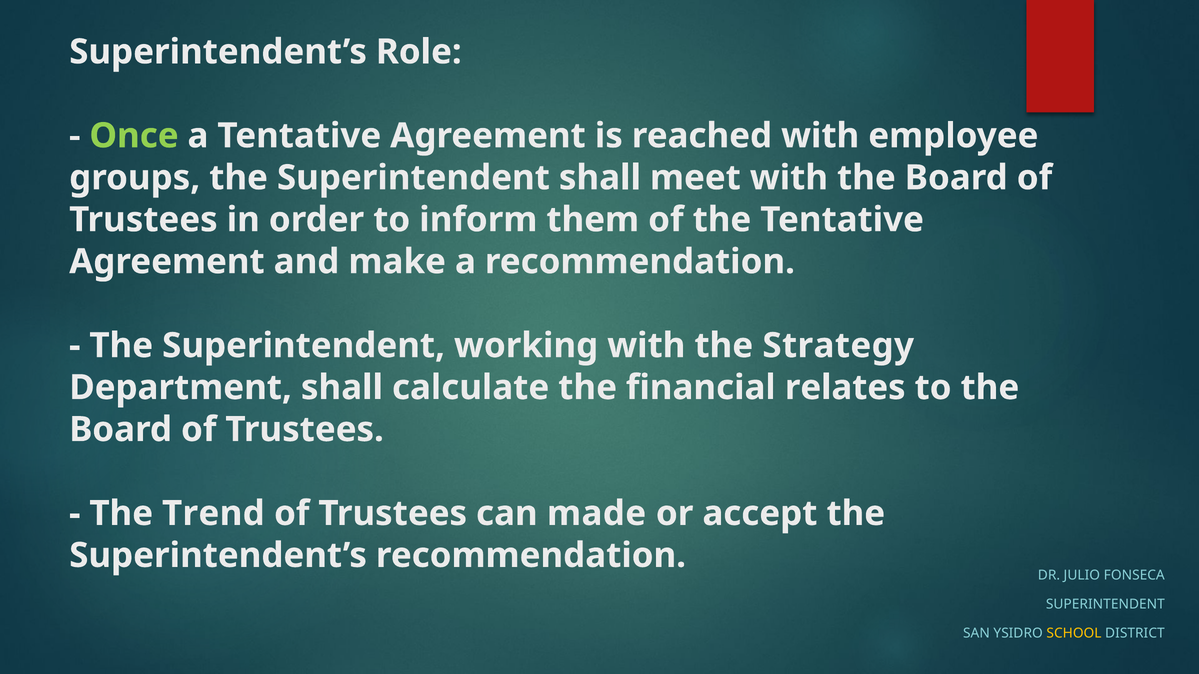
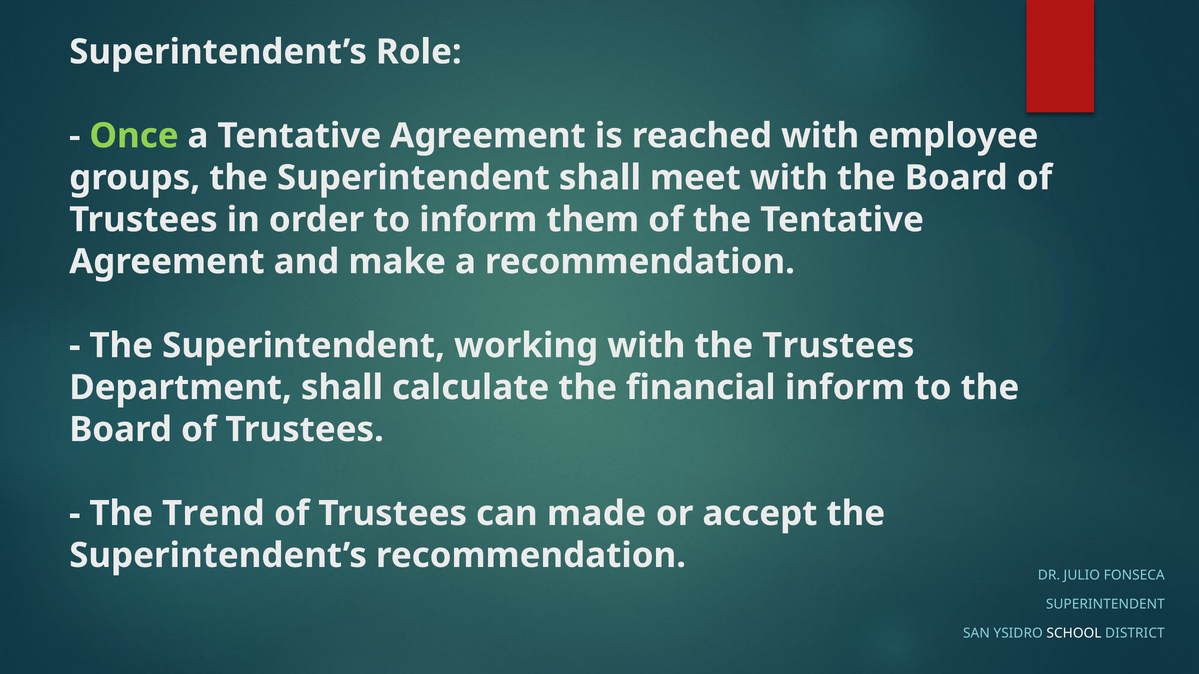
the Strategy: Strategy -> Trustees (838, 346)
financial relates: relates -> inform (845, 388)
SCHOOL colour: yellow -> white (1074, 634)
